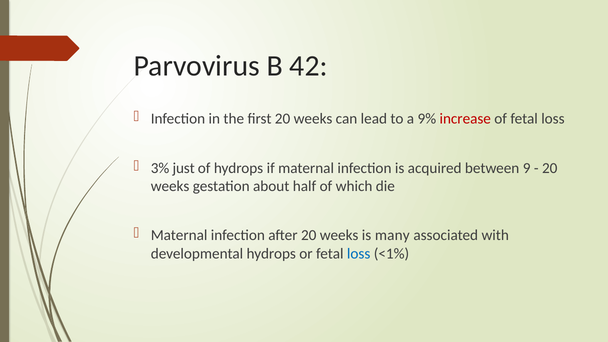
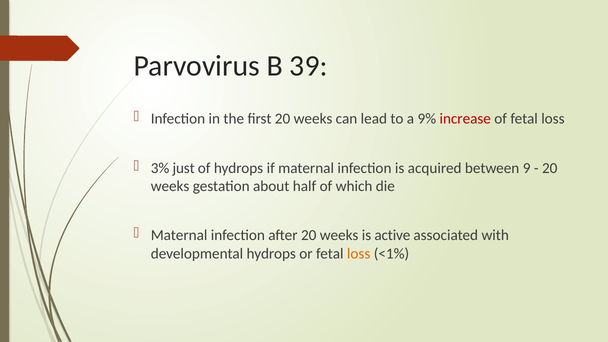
42: 42 -> 39 (309, 66)
many: many -> active (392, 235)
loss colour: blue -> orange (359, 254)
